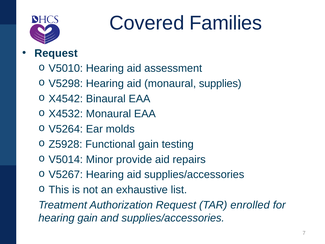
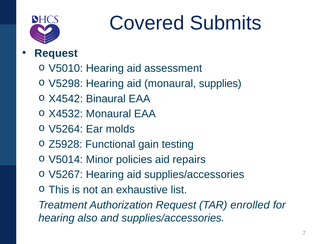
Families: Families -> Submits (226, 23)
provide: provide -> policies (134, 159)
hearing gain: gain -> also (87, 218)
